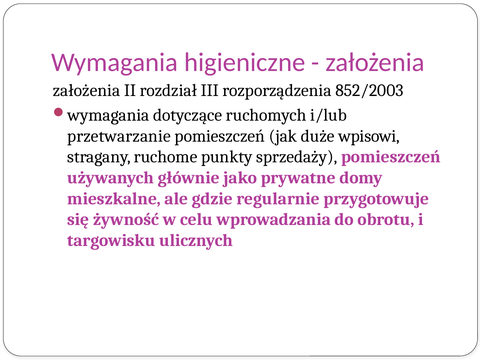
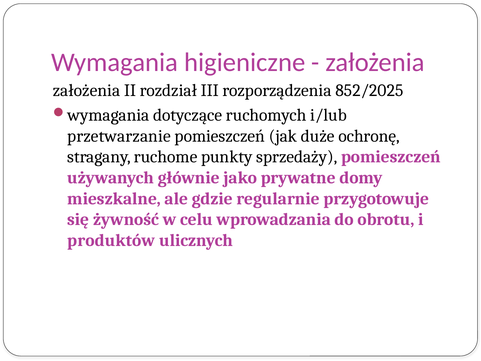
852/2003: 852/2003 -> 852/2025 (369, 90)
wpisowi: wpisowi -> ochronę (369, 136)
targowisku: targowisku -> produktów (111, 240)
